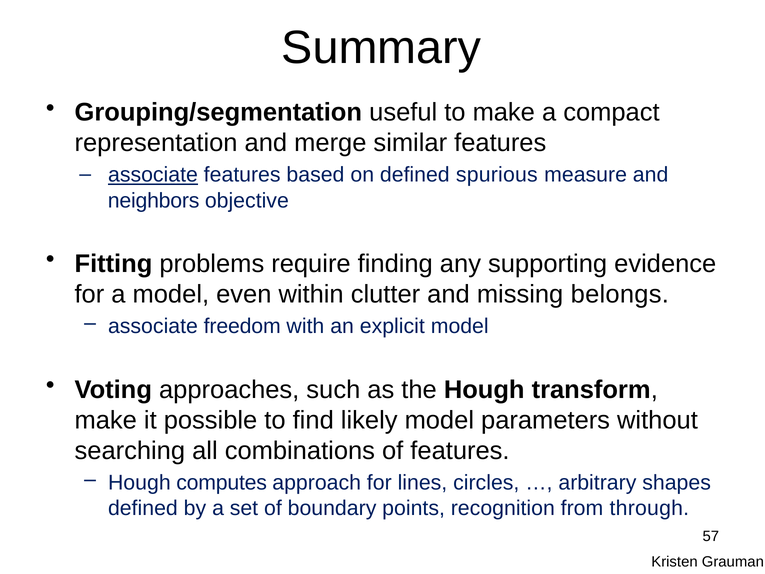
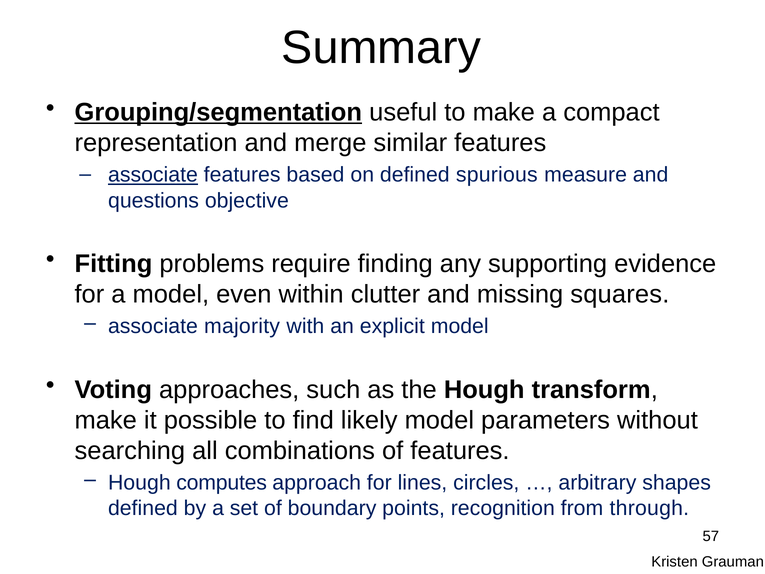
Grouping/segmentation underline: none -> present (218, 112)
neighbors: neighbors -> questions (154, 200)
belongs: belongs -> squares (620, 294)
freedom: freedom -> majority (242, 326)
